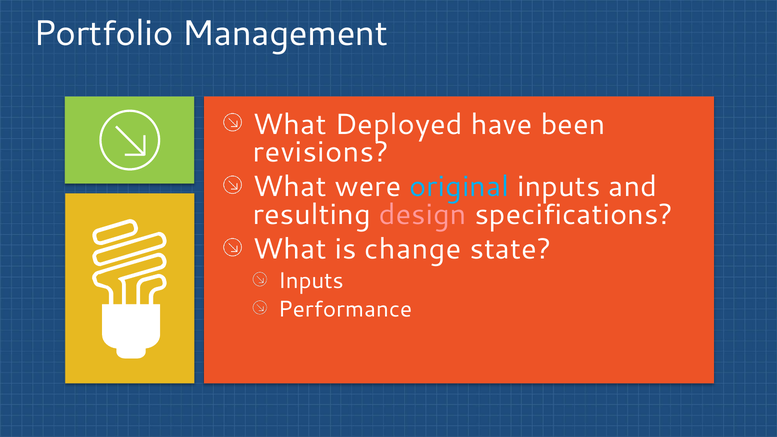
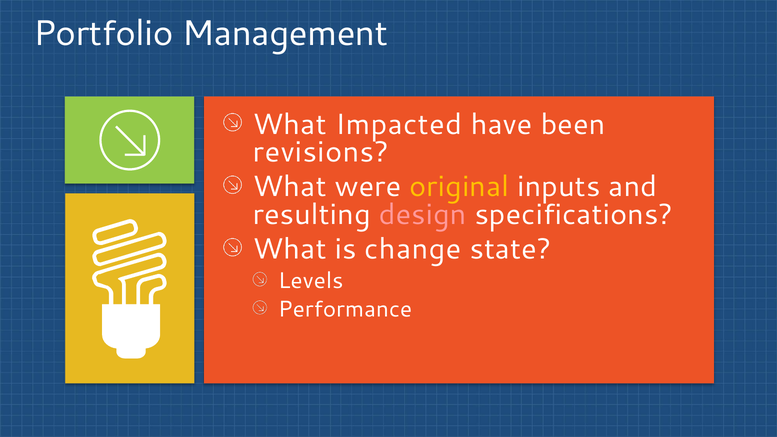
Deployed: Deployed -> Impacted (399, 124)
original colour: light blue -> yellow (459, 187)
Inputs: Inputs -> Levels (311, 281)
